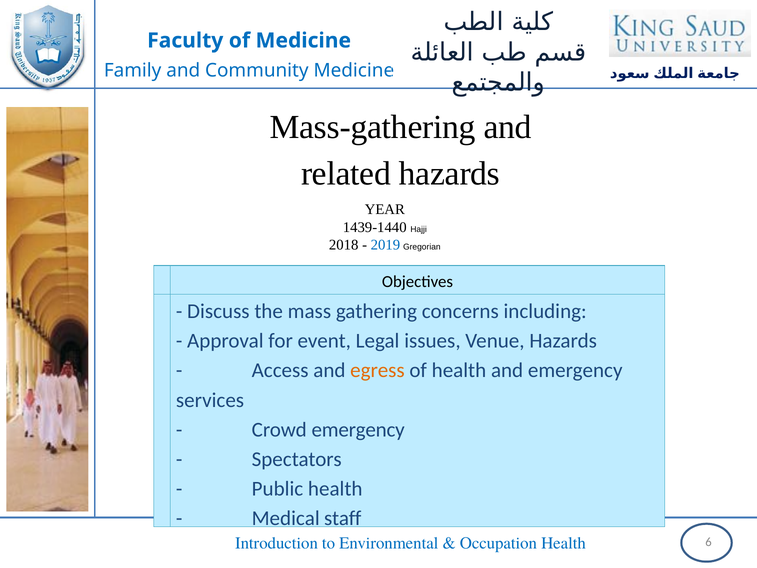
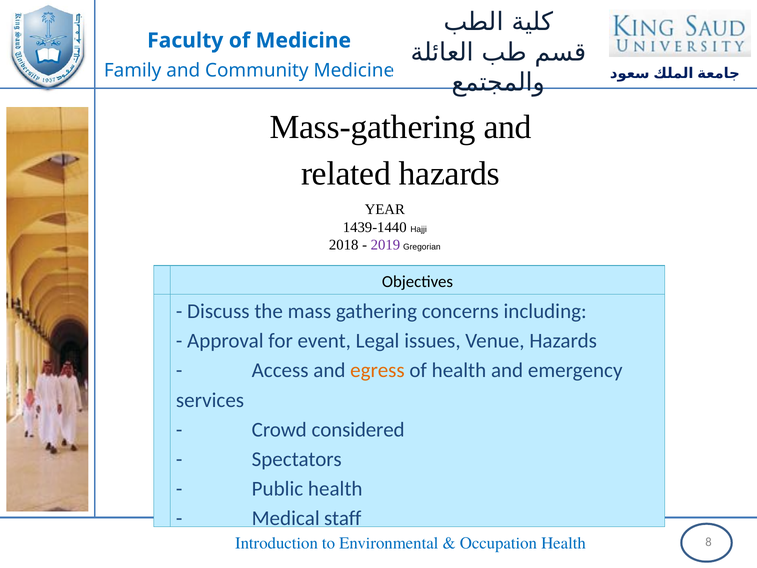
2019 colour: blue -> purple (385, 245)
Crowd emergency: emergency -> considered (358, 430)
6: 6 -> 8 (708, 542)
